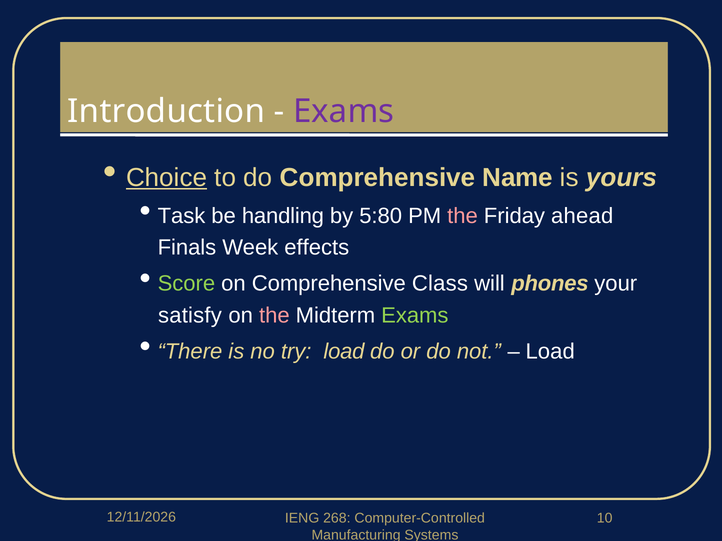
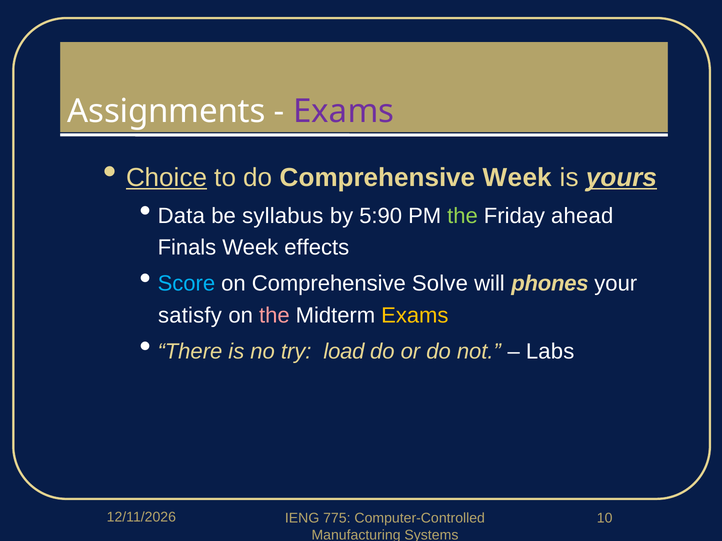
Introduction: Introduction -> Assignments (166, 111)
Comprehensive Name: Name -> Week (517, 178)
yours underline: none -> present (621, 178)
Task: Task -> Data (181, 216)
handling: handling -> syllabus (283, 216)
5:80: 5:80 -> 5:90 (381, 216)
the colour: pink -> light green (463, 216)
Score colour: light green -> light blue (186, 284)
Class: Class -> Solve (440, 284)
Exams colour: light green -> yellow (415, 316)
Load: Load -> Labs (550, 352)
268: 268 -> 775 (337, 519)
